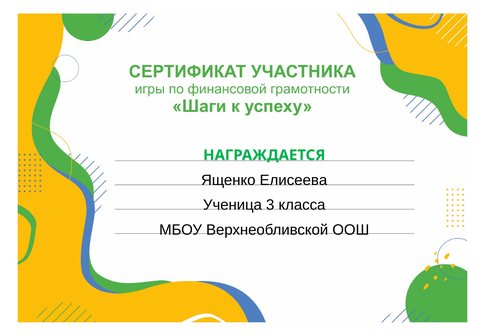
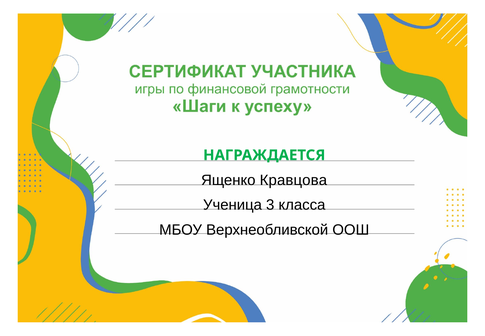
Елисеева: Елисеева -> Кравцова (293, 180)
